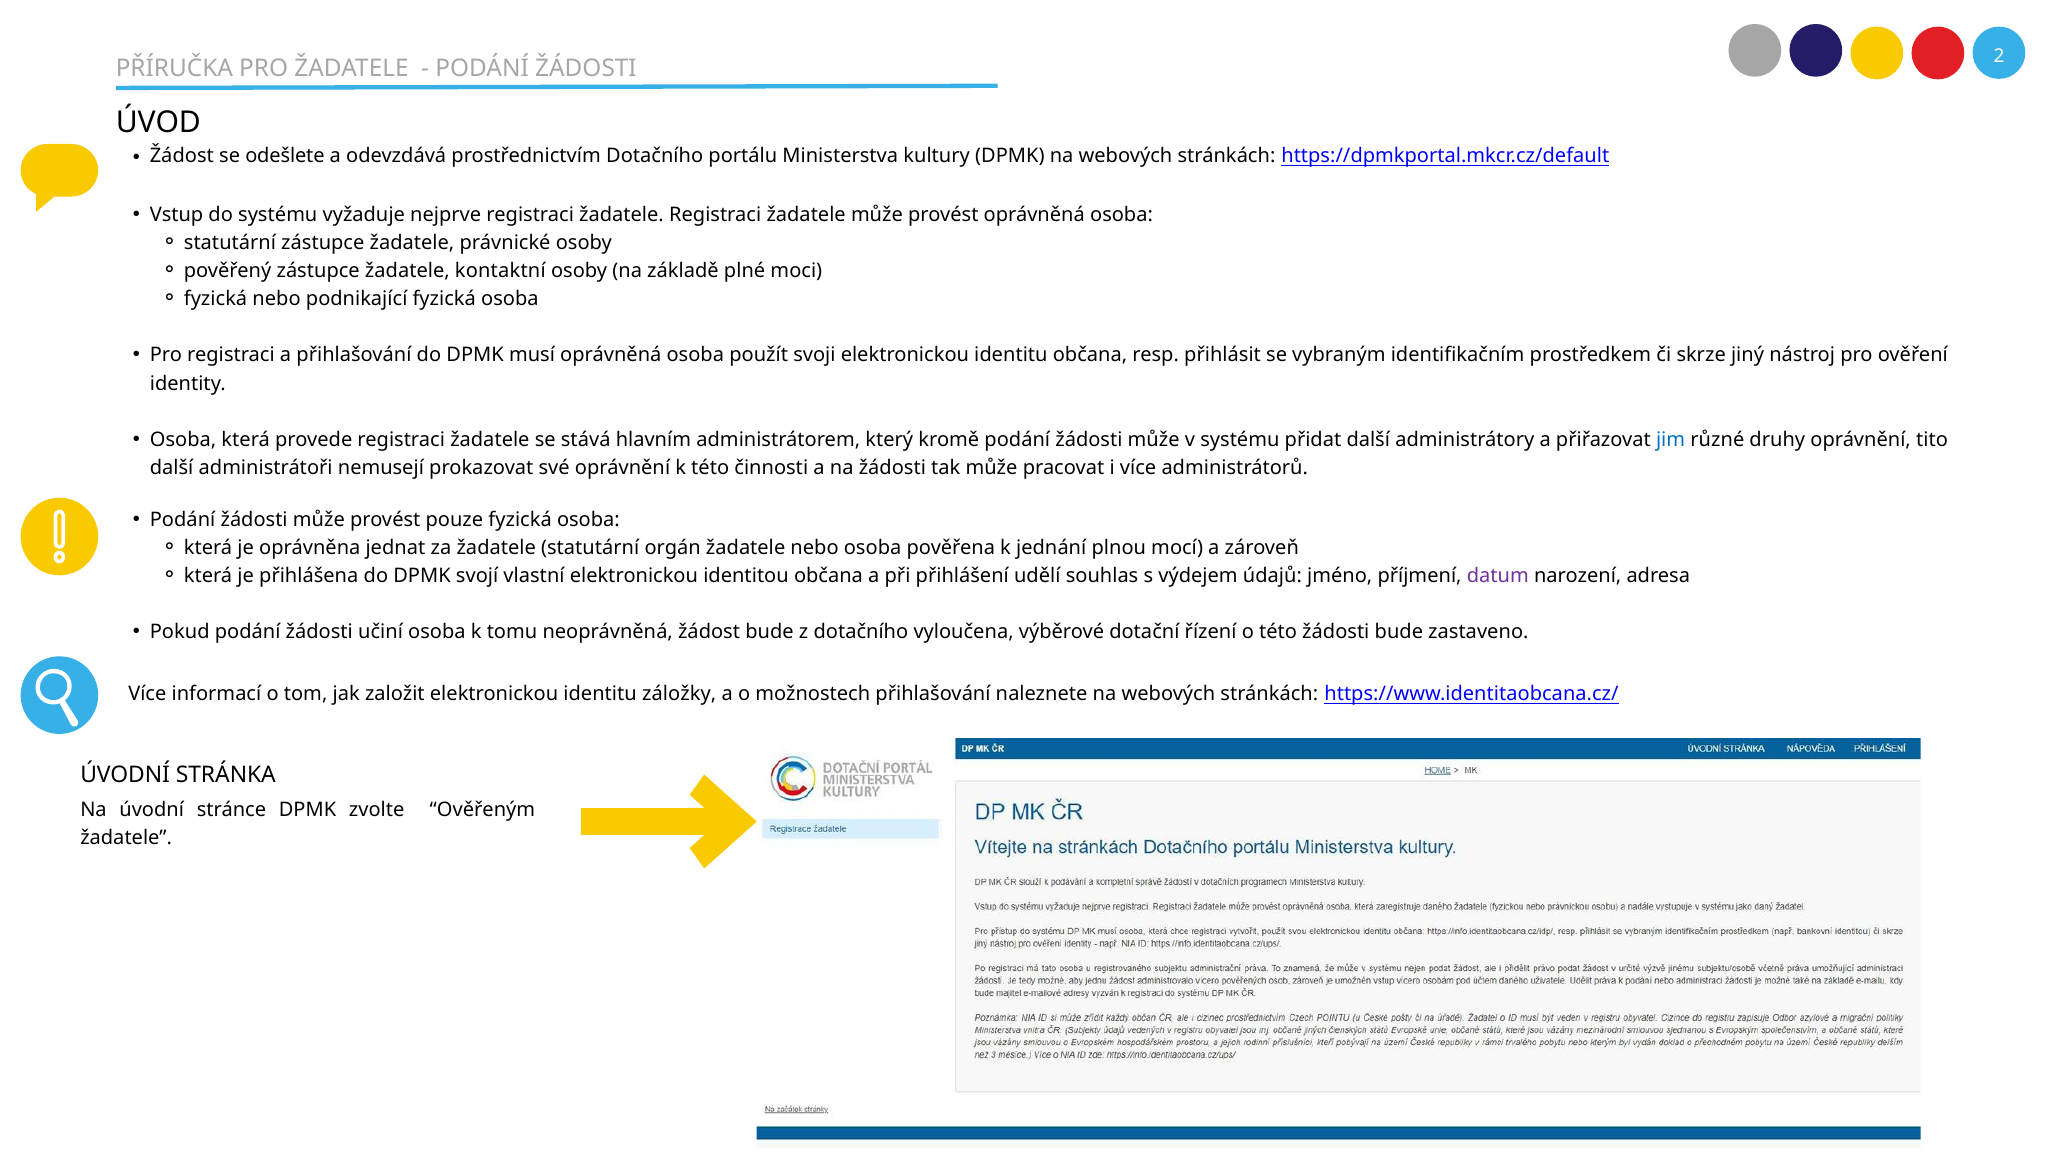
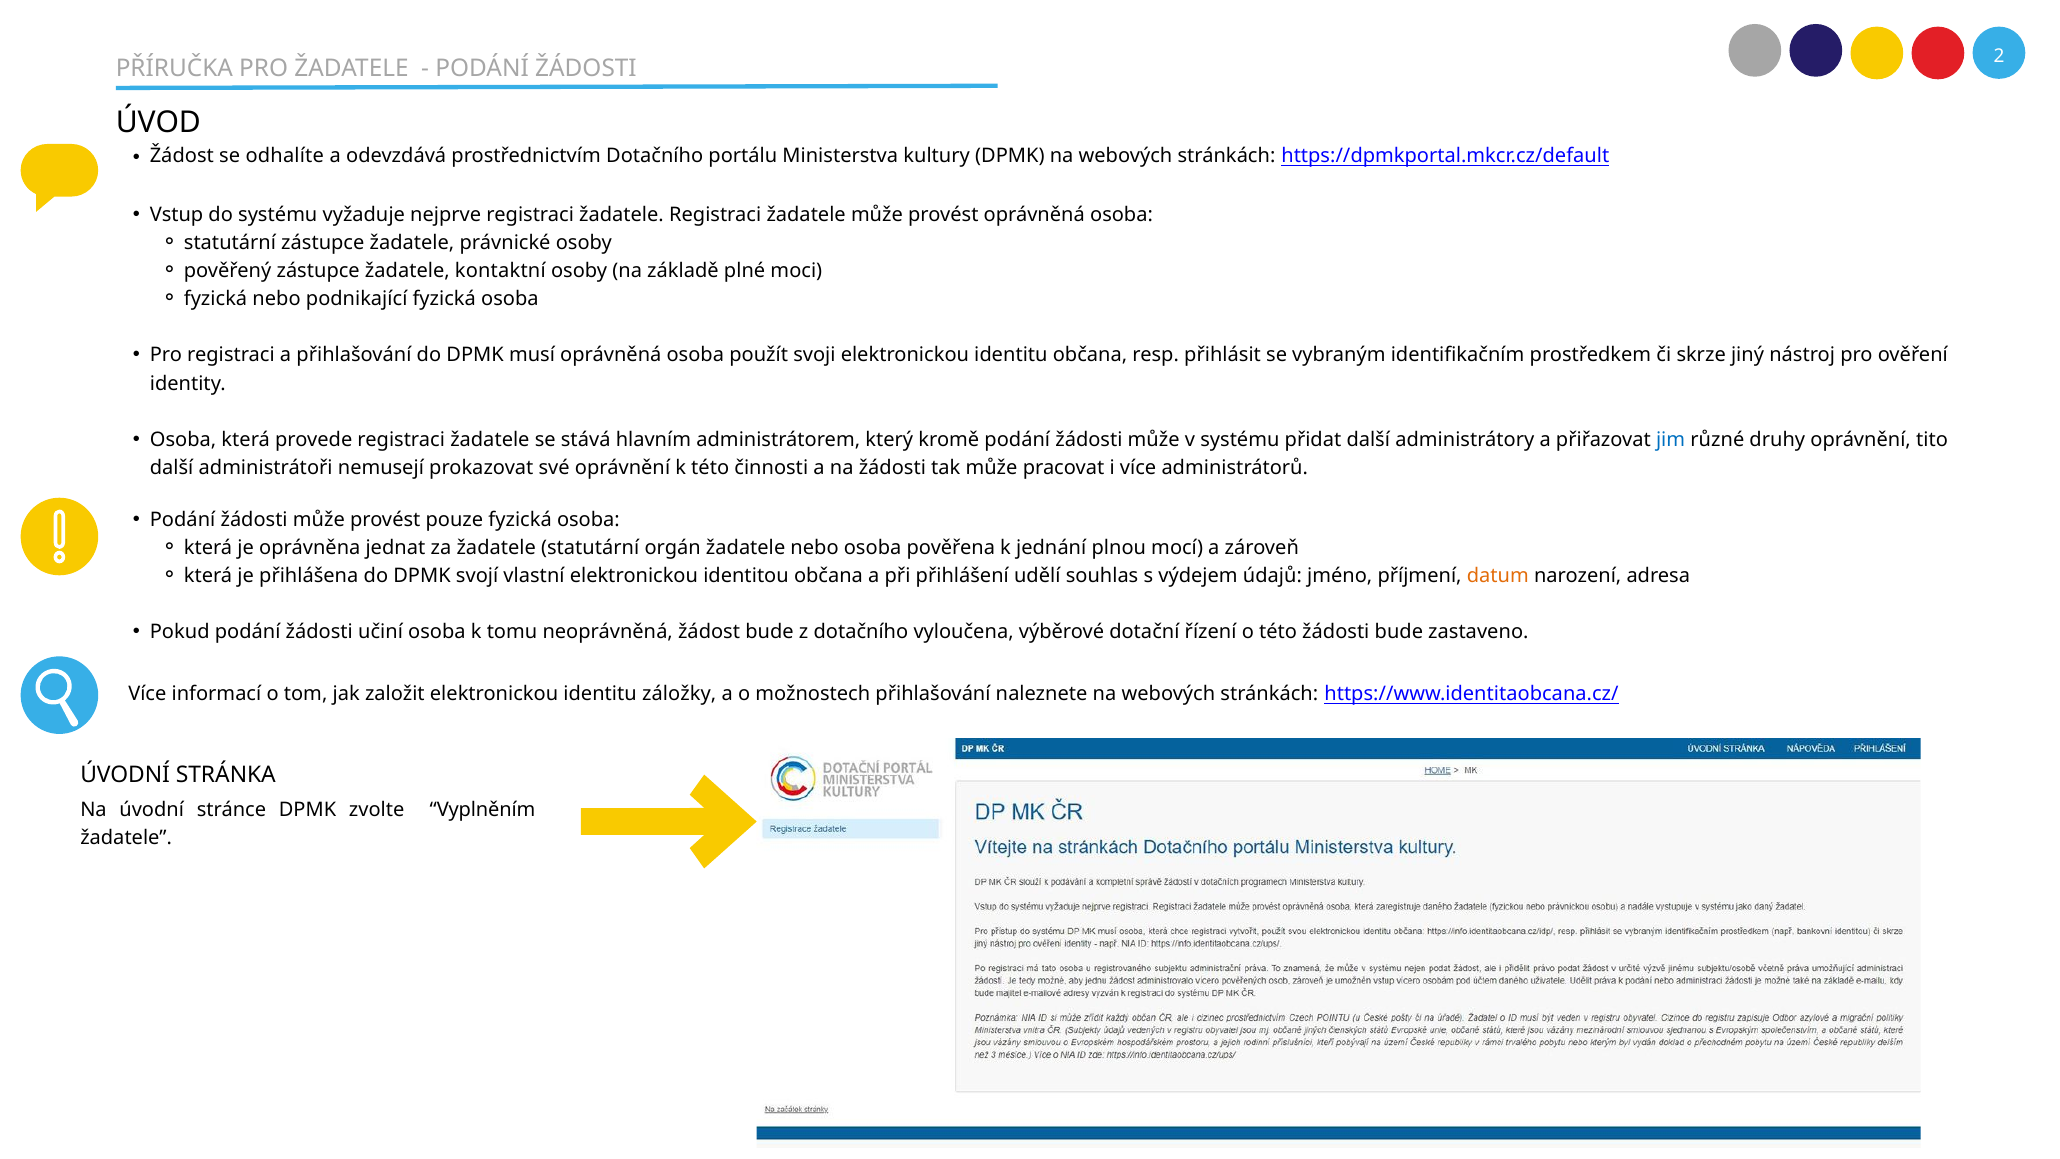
odešlete: odešlete -> odhalíte (285, 156)
datum colour: purple -> orange (1498, 576)
Ověřeným: Ověřeným -> Vyplněním (483, 810)
